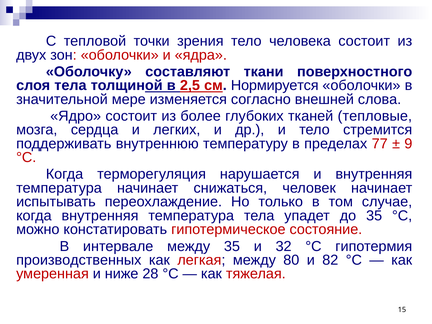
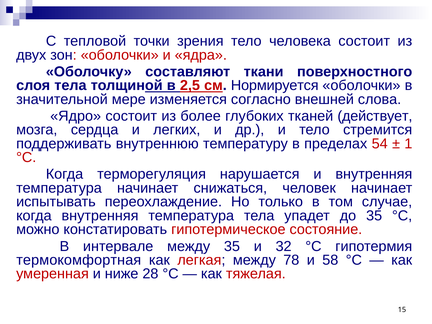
тепловые: тепловые -> действует (375, 116)
77: 77 -> 54 (380, 144)
9: 9 -> 1 (408, 144)
производственных: производственных -> термокомфортная (79, 260)
80: 80 -> 78 (291, 260)
82: 82 -> 58 (330, 260)
